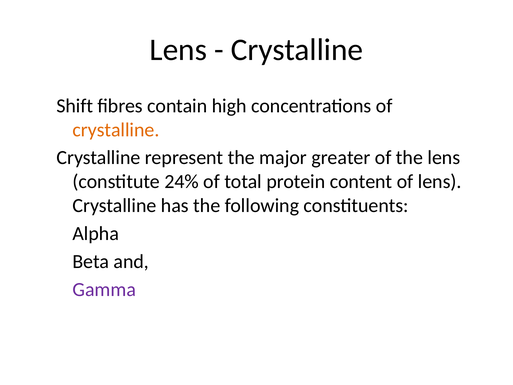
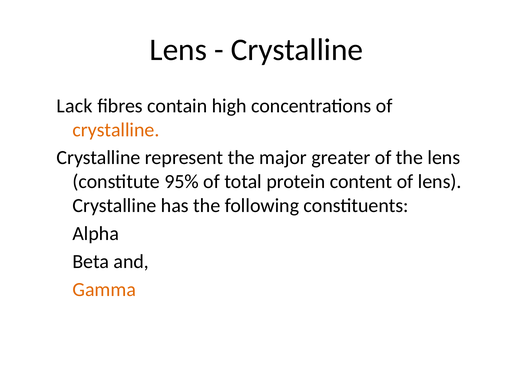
Shift: Shift -> Lack (75, 106)
24%: 24% -> 95% (182, 182)
Gamma colour: purple -> orange (104, 289)
